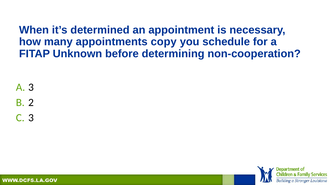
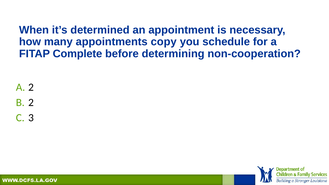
Unknown: Unknown -> Complete (77, 54)
A 3: 3 -> 2 (31, 87)
